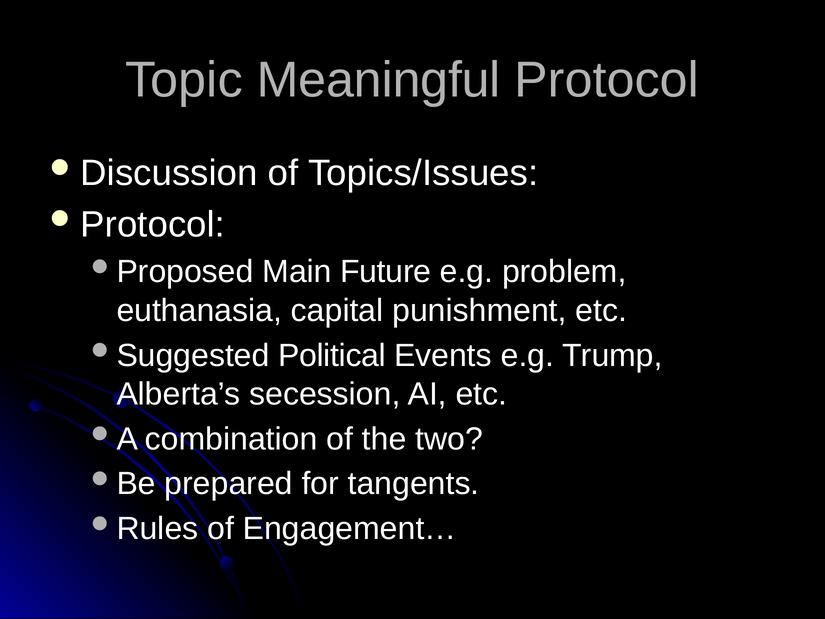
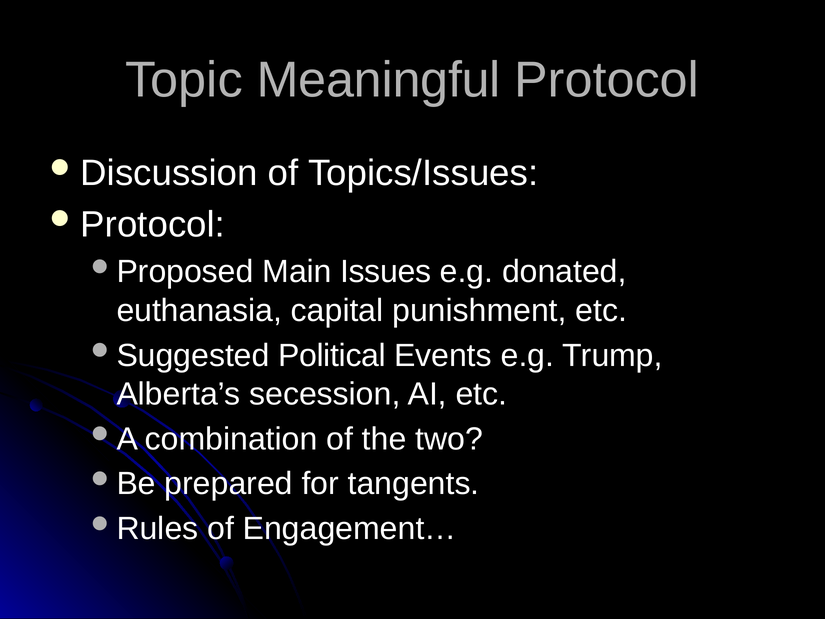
Future: Future -> Issues (386, 272)
problem: problem -> donated (564, 272)
